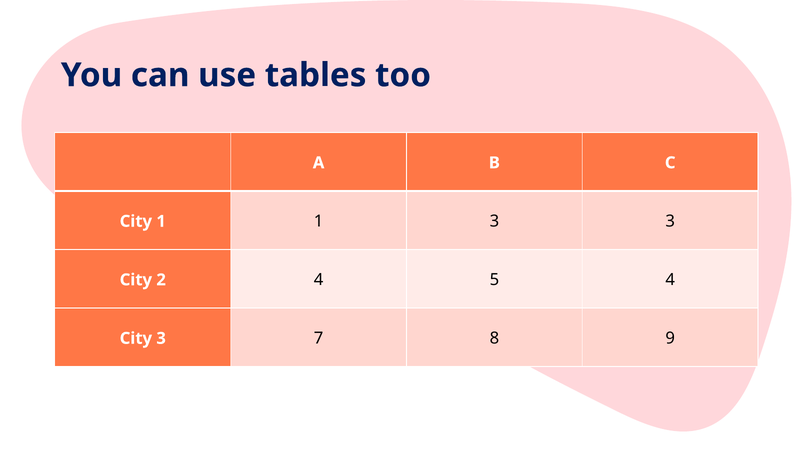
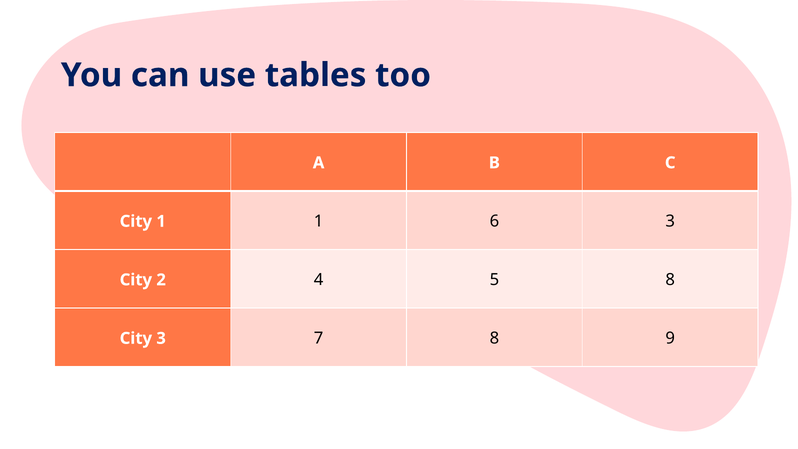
1 3: 3 -> 6 (494, 221)
5 4: 4 -> 8 (670, 280)
